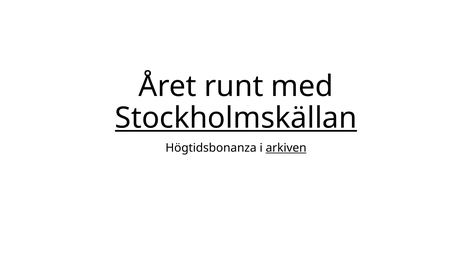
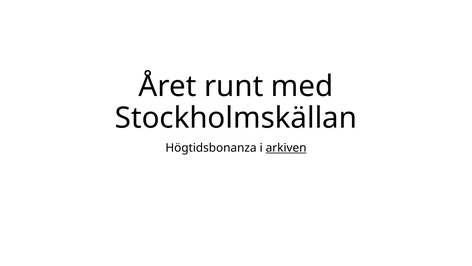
Stockholmskällan underline: present -> none (236, 118)
